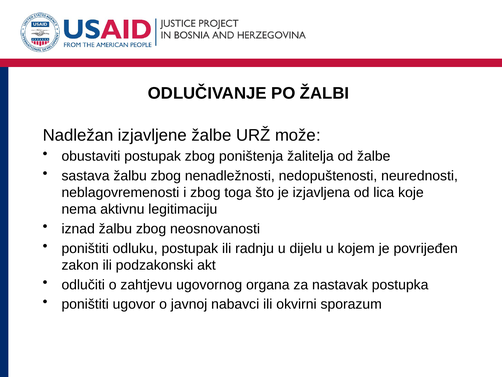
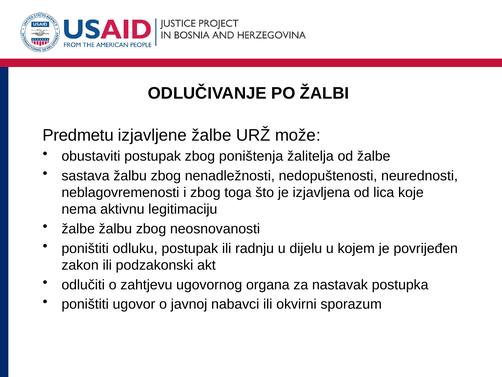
Nadležan: Nadležan -> Predmetu (78, 135)
iznad: iznad -> žalbe (78, 229)
